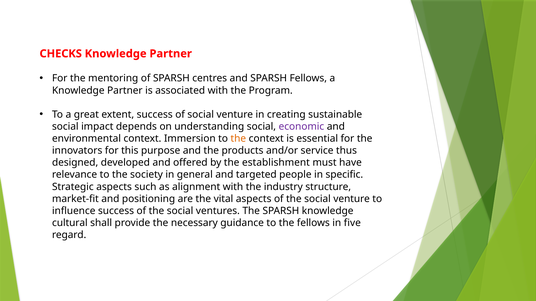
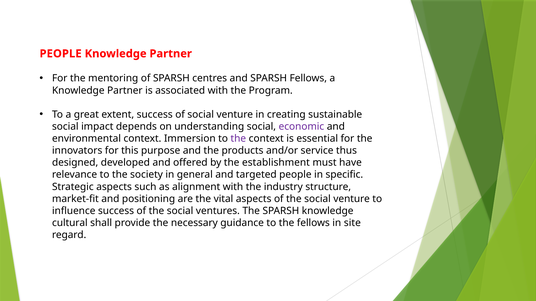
CHECKS: CHECKS -> PEOPLE (61, 54)
the colour: orange -> purple (238, 139)
five: five -> site (352, 223)
